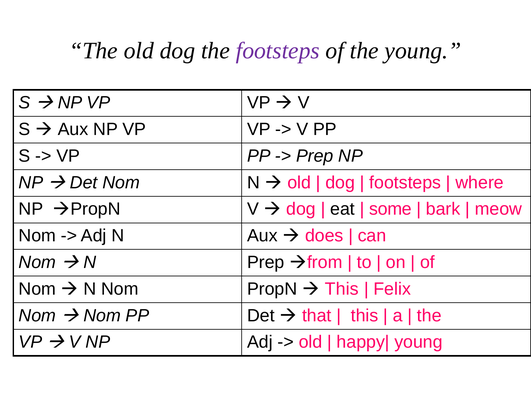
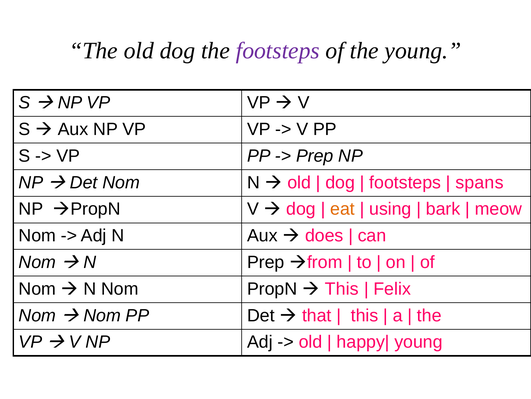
where: where -> spans (480, 182)
eat colour: black -> orange (343, 209)
some: some -> using (390, 209)
